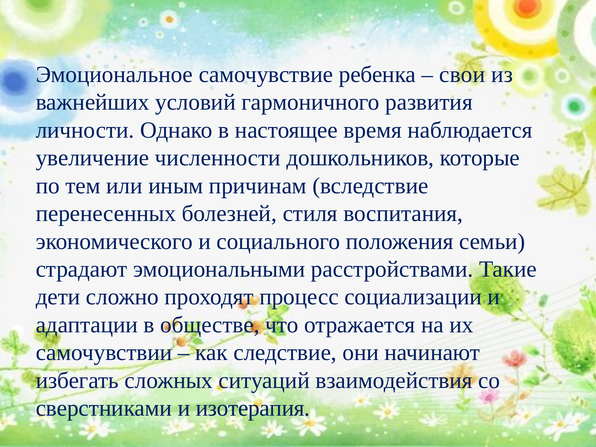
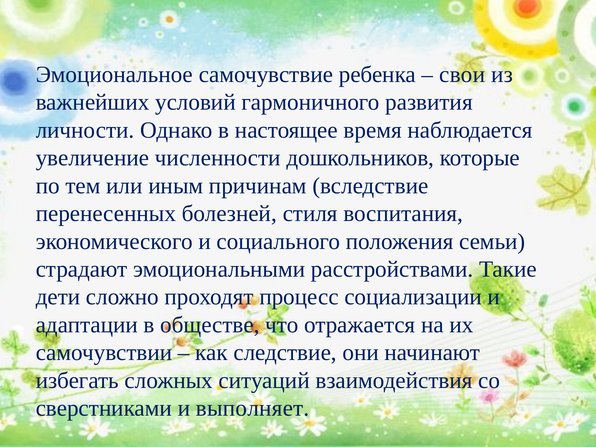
изотерапия: изотерапия -> выполняет (253, 408)
